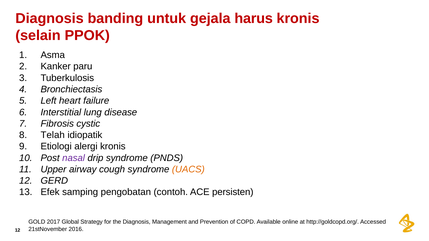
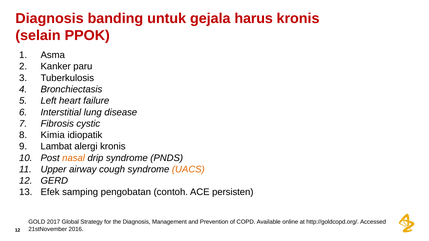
Telah: Telah -> Kimia (53, 135)
Etiologi: Etiologi -> Lambat (56, 147)
nasal colour: purple -> orange (74, 158)
